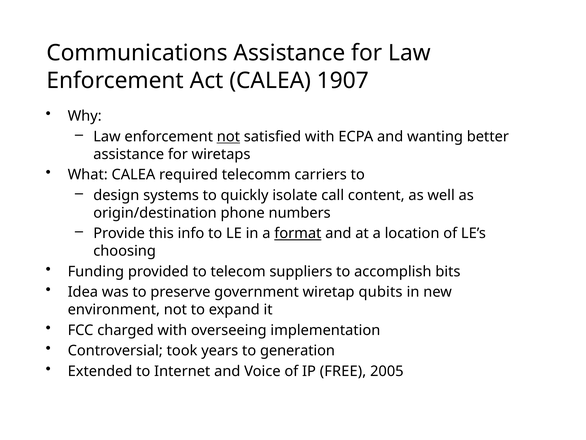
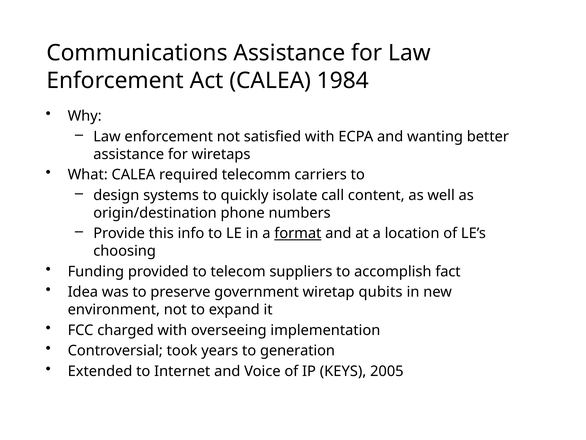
1907: 1907 -> 1984 (343, 80)
not underline: present -> none (228, 137)
bits: bits -> fact (448, 271)
FREE: FREE -> KEYS (343, 371)
